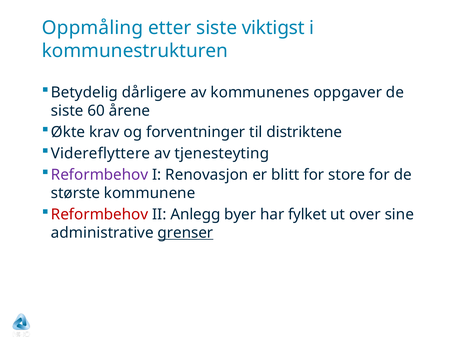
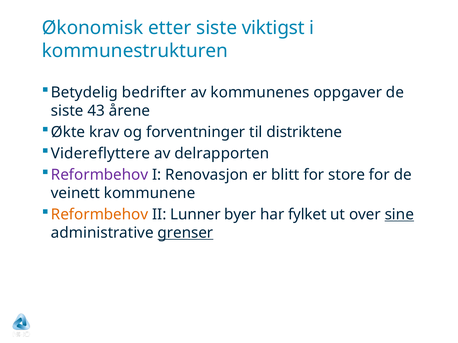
Oppmåling: Oppmåling -> Økonomisk (93, 28)
dårligere: dårligere -> bedrifter (154, 93)
60: 60 -> 43 (96, 111)
tjenesteyting: tjenesteyting -> delrapporten (222, 154)
største: største -> veinett (75, 193)
Reformbehov colour: red -> orange (100, 215)
Anlegg: Anlegg -> Lunner (196, 215)
sine underline: none -> present (399, 215)
